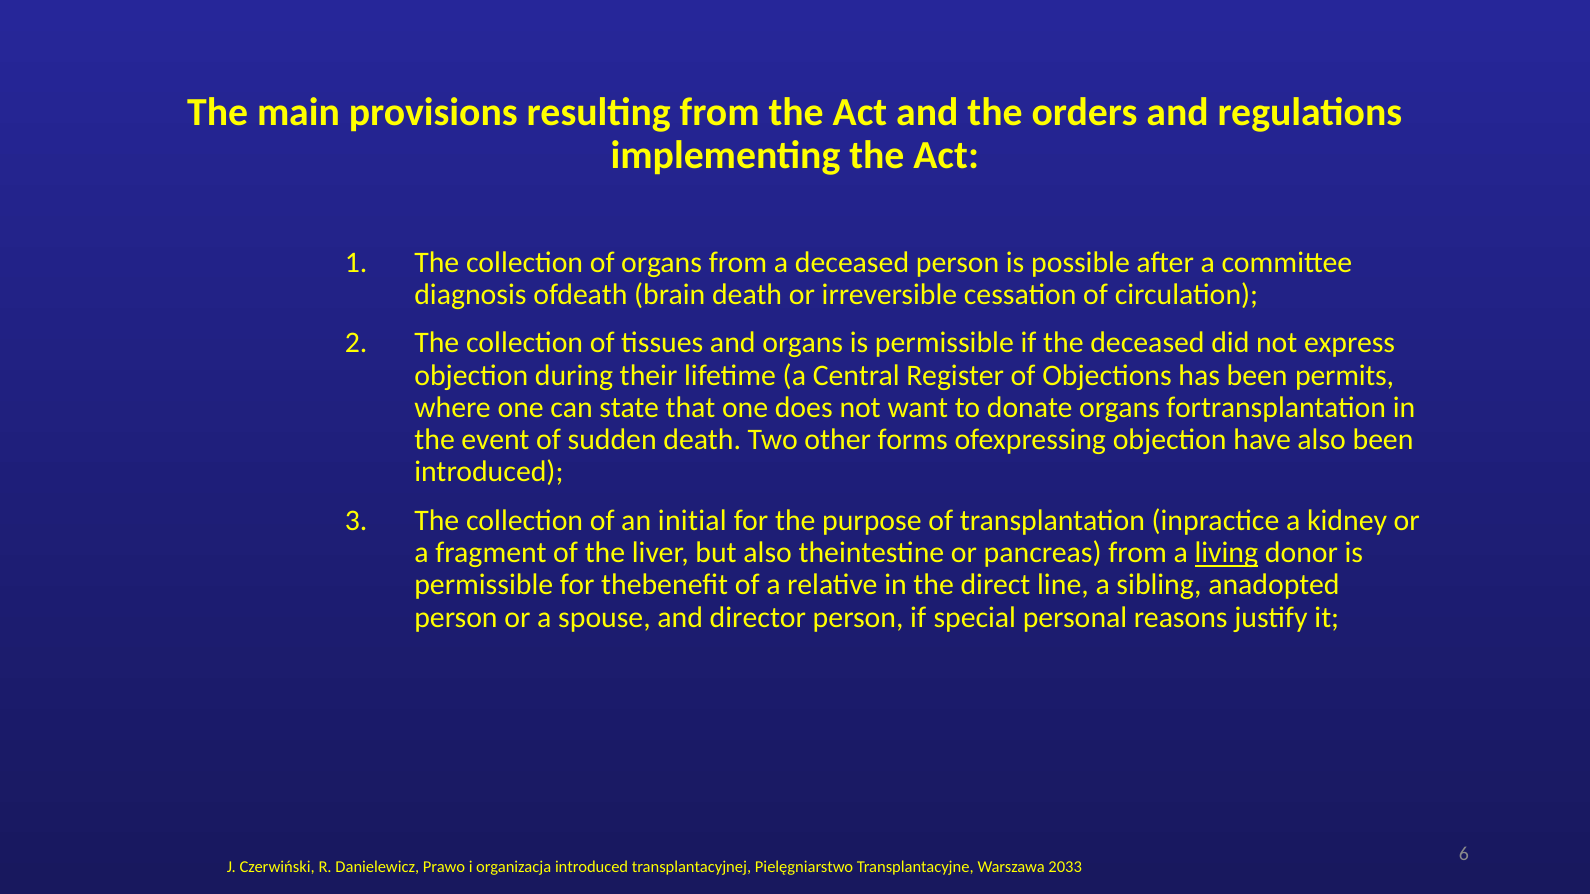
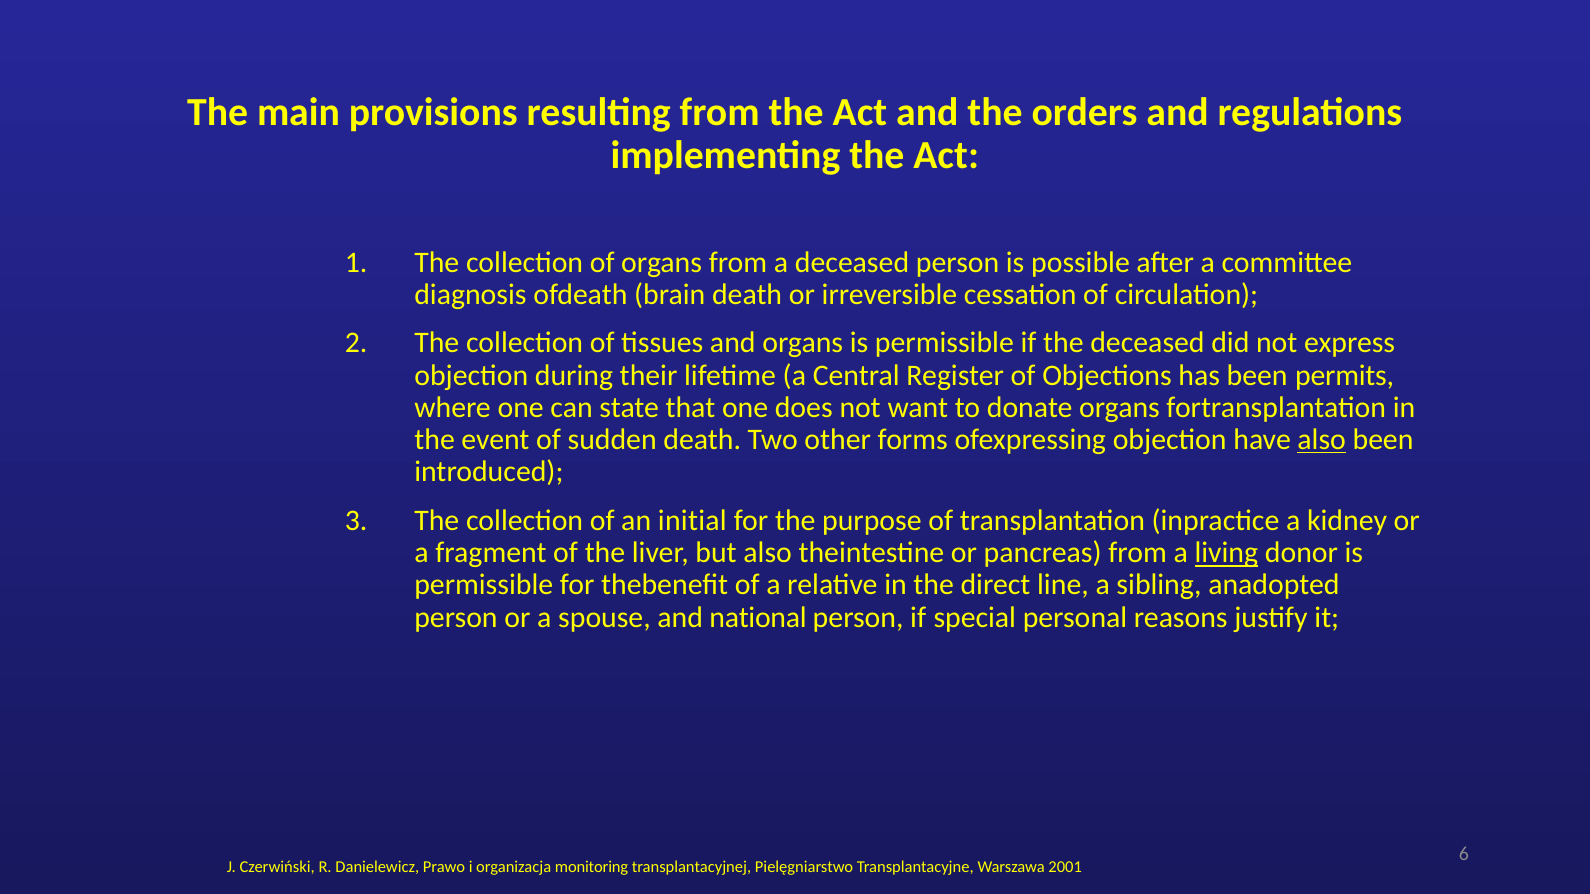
also underline: none -> present (1322, 440)
director: director -> national (758, 617)
organizacja introduced: introduced -> monitoring (592, 867)
2033: 2033 -> 2001 (1065, 867)
